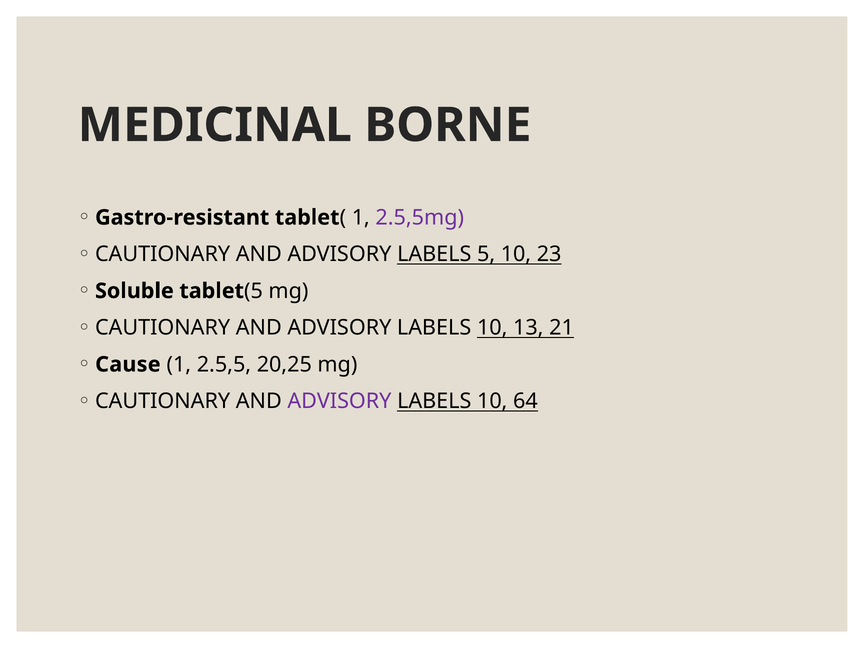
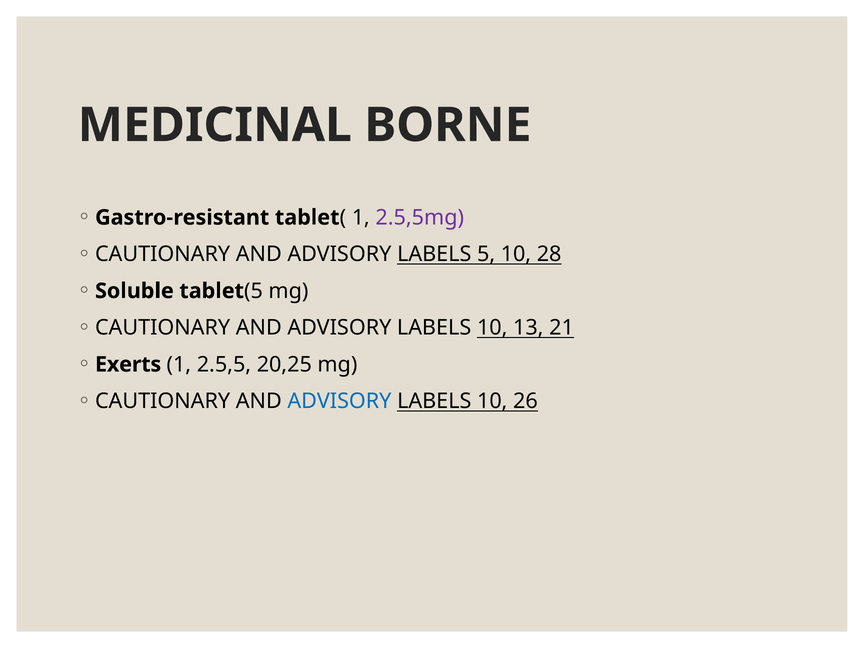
23: 23 -> 28 (549, 254)
Cause: Cause -> Exerts (128, 364)
ADVISORY colour: purple -> blue (339, 401)
64: 64 -> 26 (525, 401)
